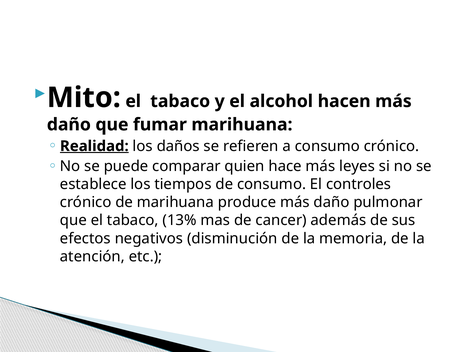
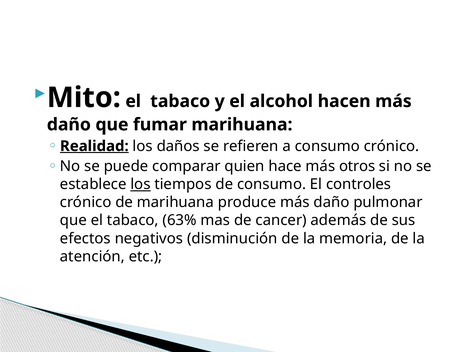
leyes: leyes -> otros (357, 166)
los underline: none -> present (140, 184)
13%: 13% -> 63% (180, 220)
